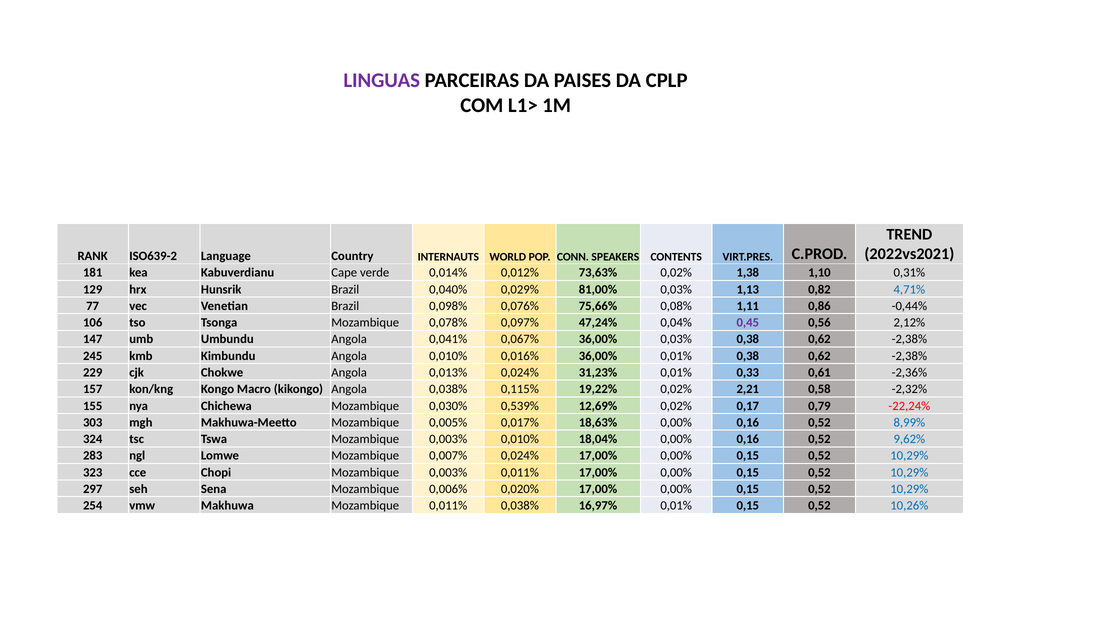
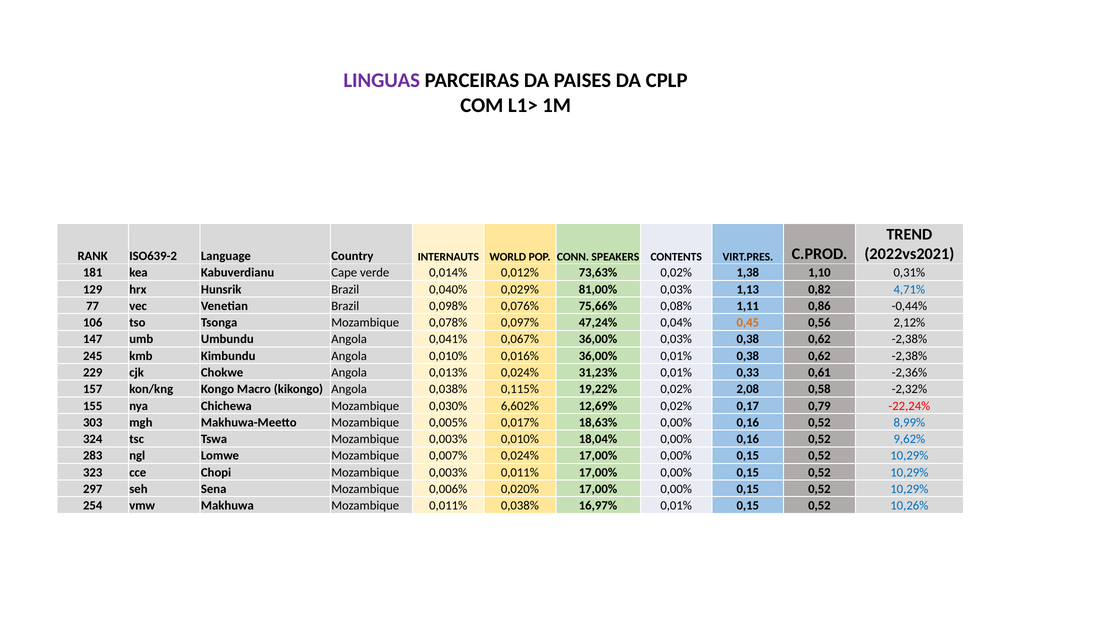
0,45 colour: purple -> orange (748, 323)
2,21: 2,21 -> 2,08 (748, 389)
0,539%: 0,539% -> 6,602% (520, 406)
